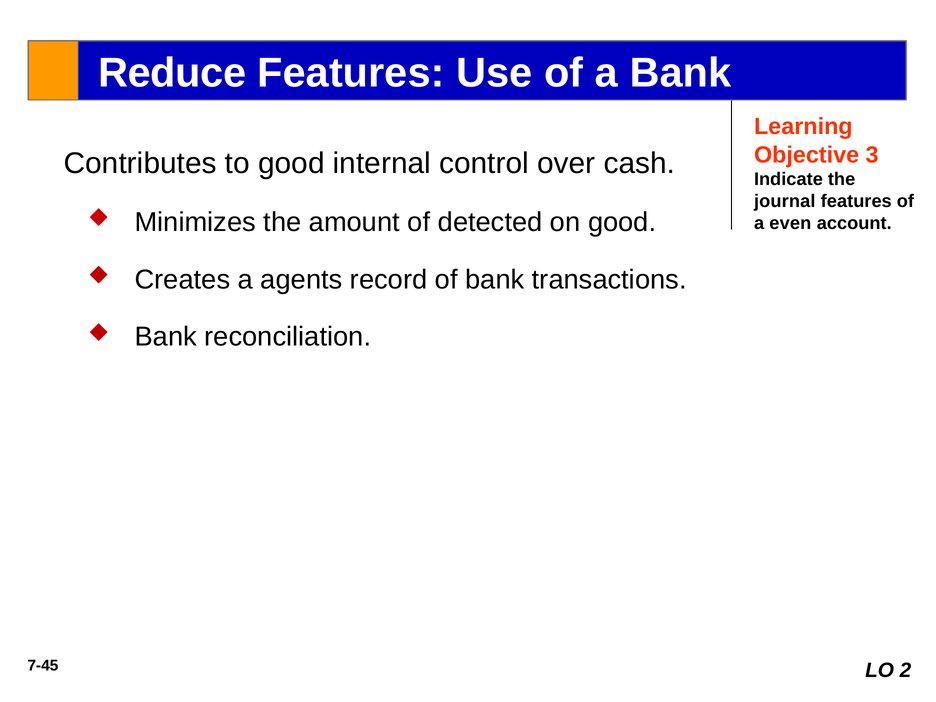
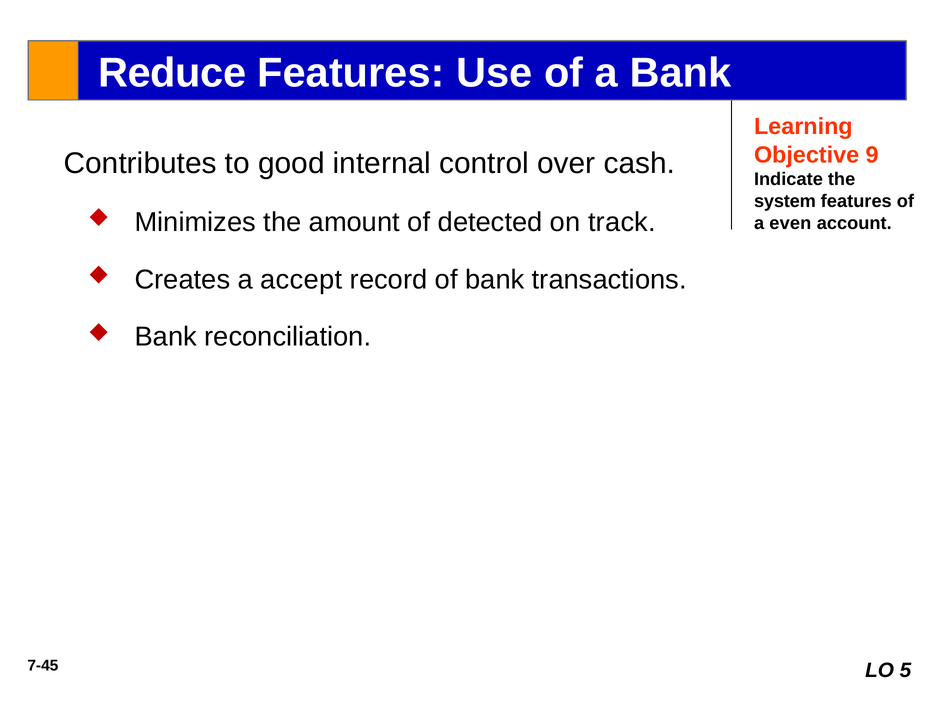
3: 3 -> 9 (872, 155)
journal: journal -> system (785, 201)
on good: good -> track (622, 222)
agents: agents -> accept (301, 280)
2: 2 -> 5 (905, 670)
